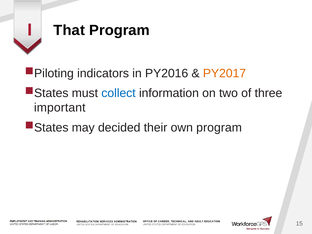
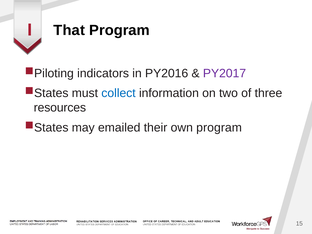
PY2017 colour: orange -> purple (225, 73)
important: important -> resources (60, 108)
decided: decided -> emailed (119, 128)
